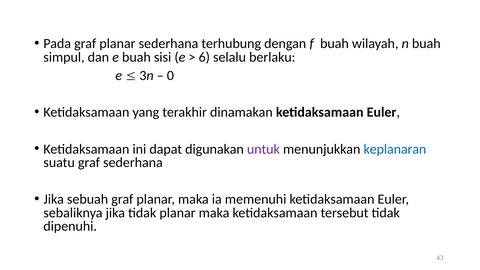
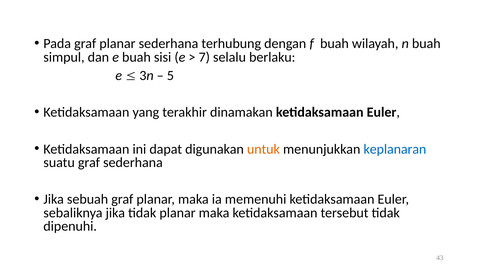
6: 6 -> 7 (204, 57)
0: 0 -> 5 (170, 75)
untuk colour: purple -> orange (263, 149)
